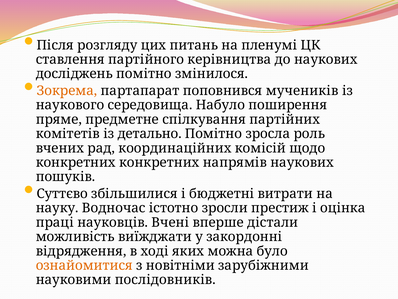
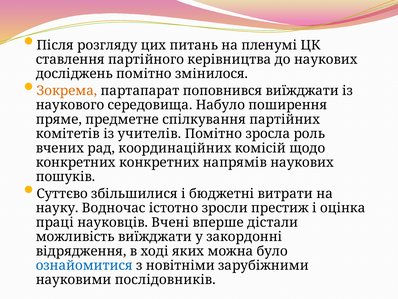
поповнився мучеників: мучеників -> виїжджати (302, 91)
детально: детально -> учителів (149, 134)
ознайомитися colour: orange -> blue (84, 265)
